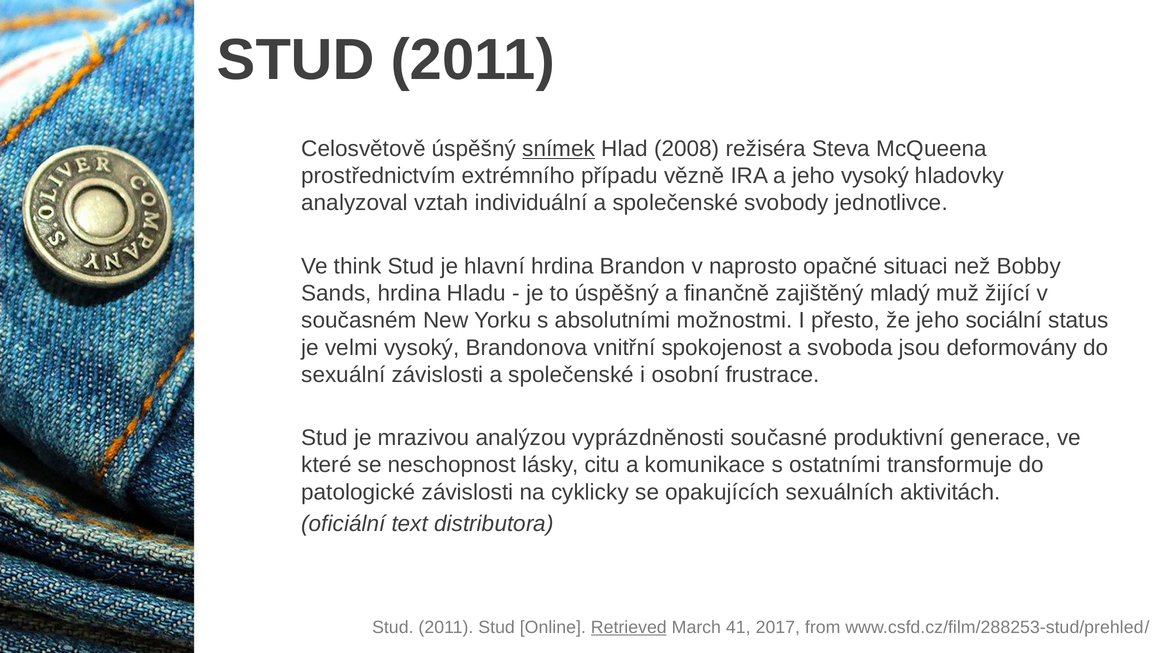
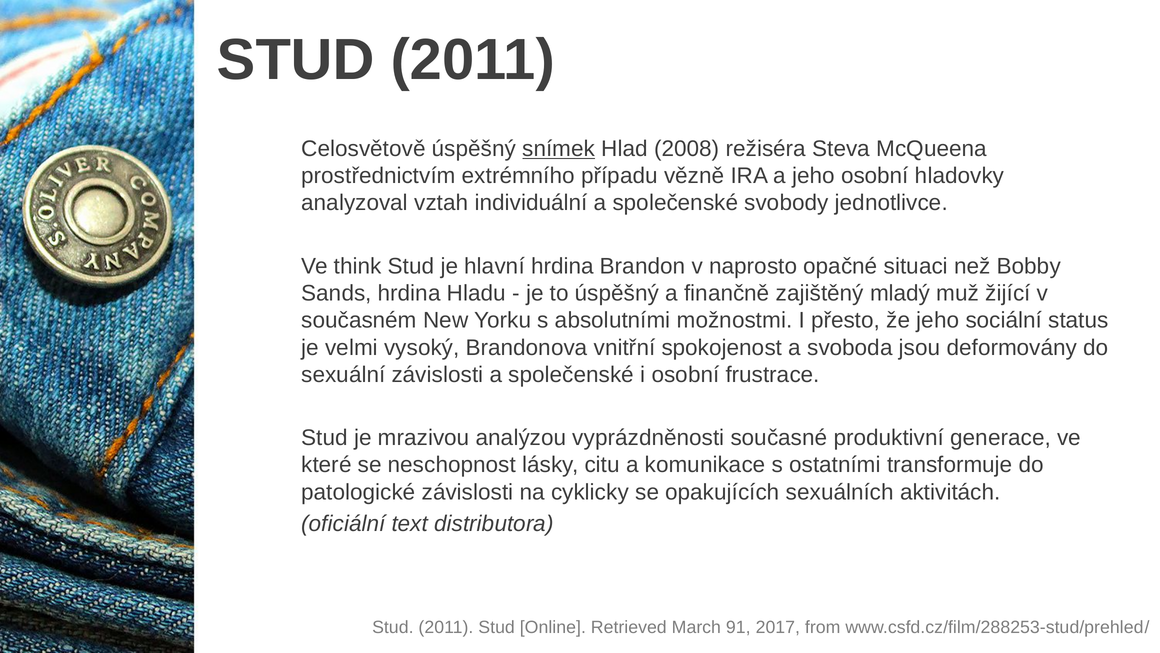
jeho vysoký: vysoký -> osobní (875, 176)
Retrieved underline: present -> none (629, 627)
41: 41 -> 91 (738, 627)
